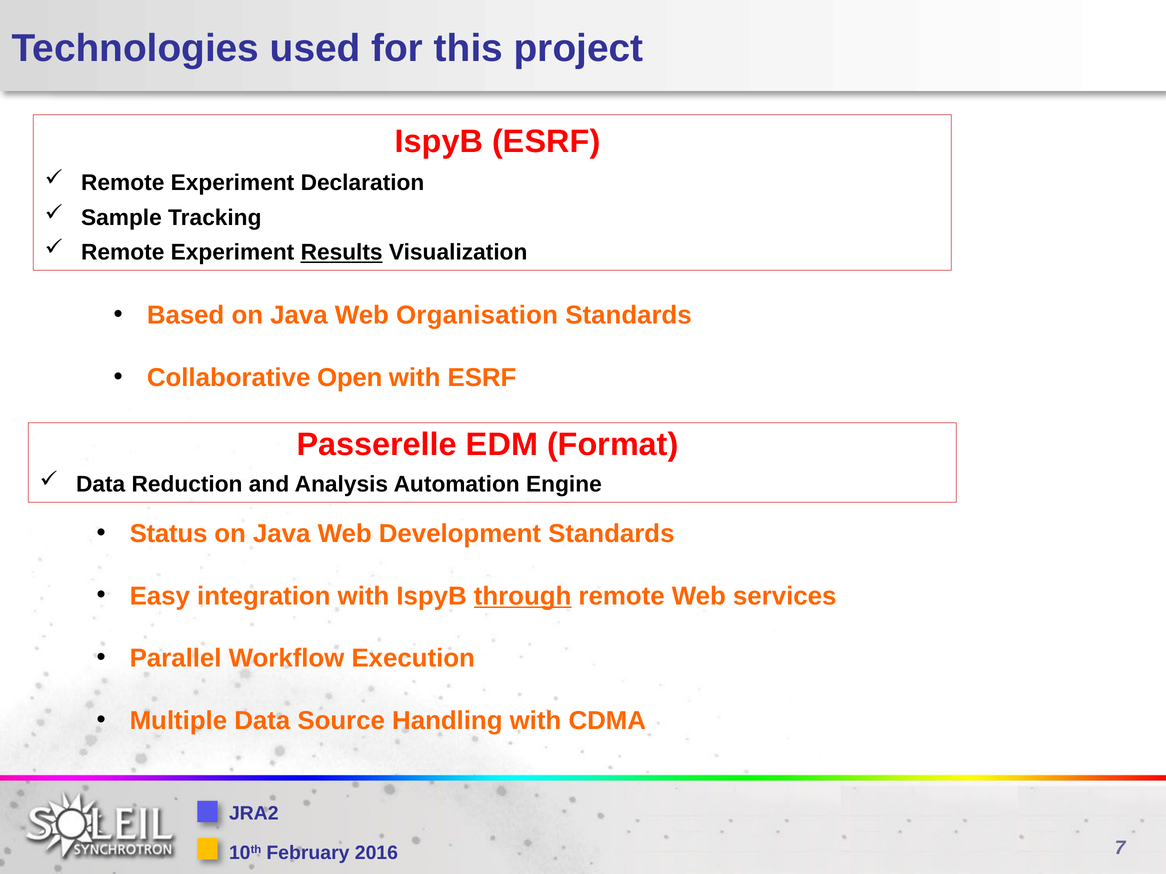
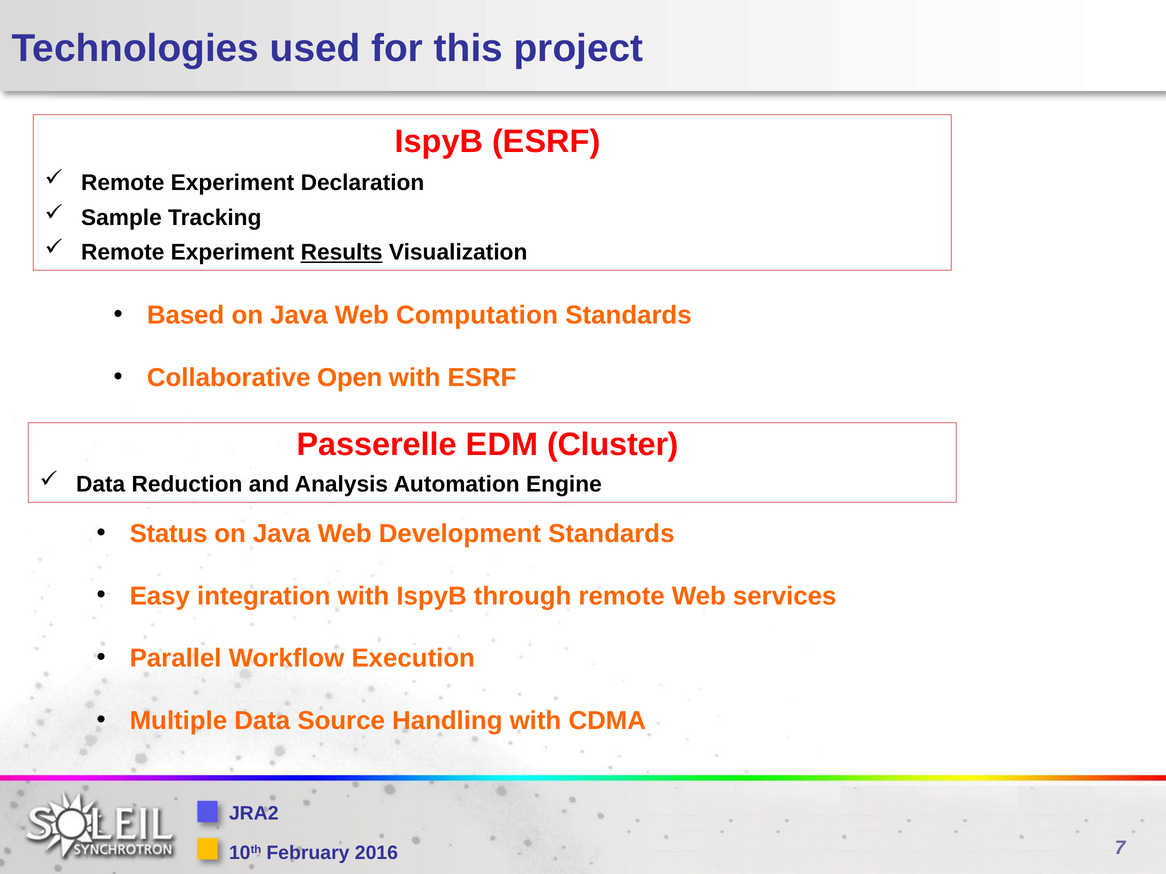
Organisation: Organisation -> Computation (477, 316)
Format: Format -> Cluster (613, 445)
through underline: present -> none (523, 596)
